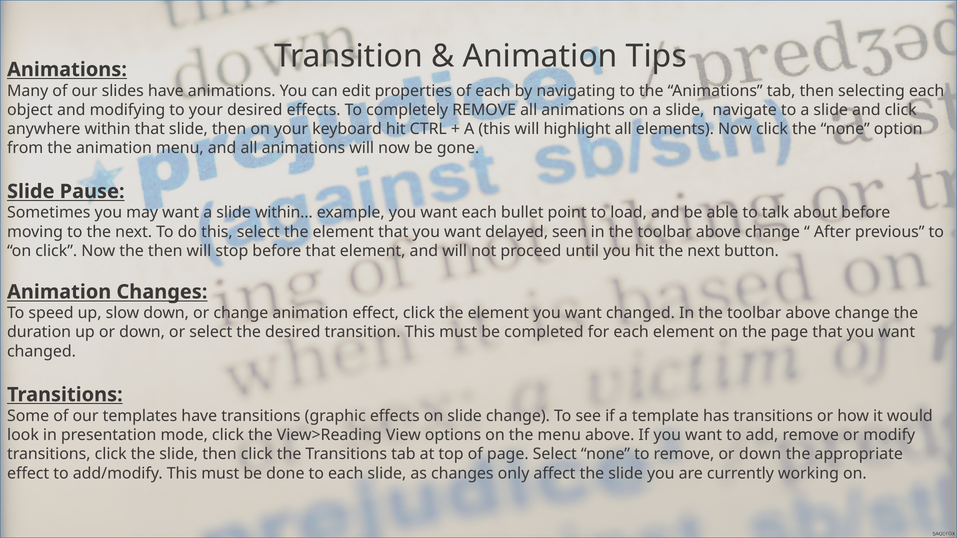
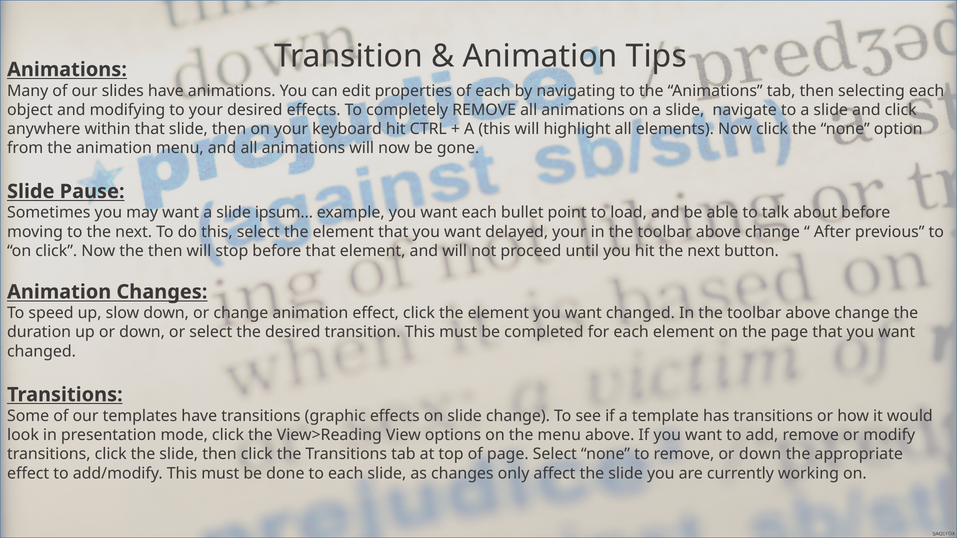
within…: within… -> ipsum… (284, 213)
delayed seen: seen -> your (569, 232)
